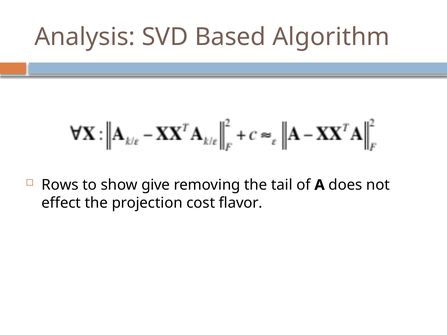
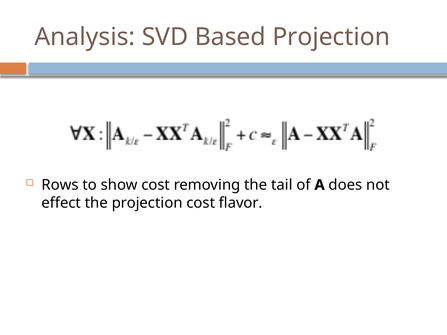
Based Algorithm: Algorithm -> Projection (331, 37)
show give: give -> cost (156, 185)
